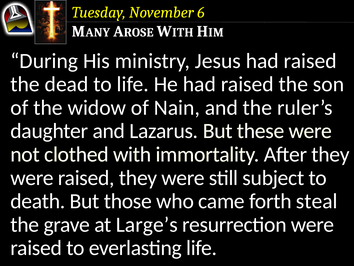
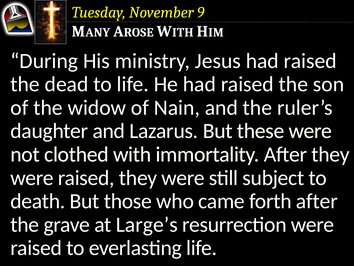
6: 6 -> 9 (201, 13)
forth steal: steal -> after (317, 201)
